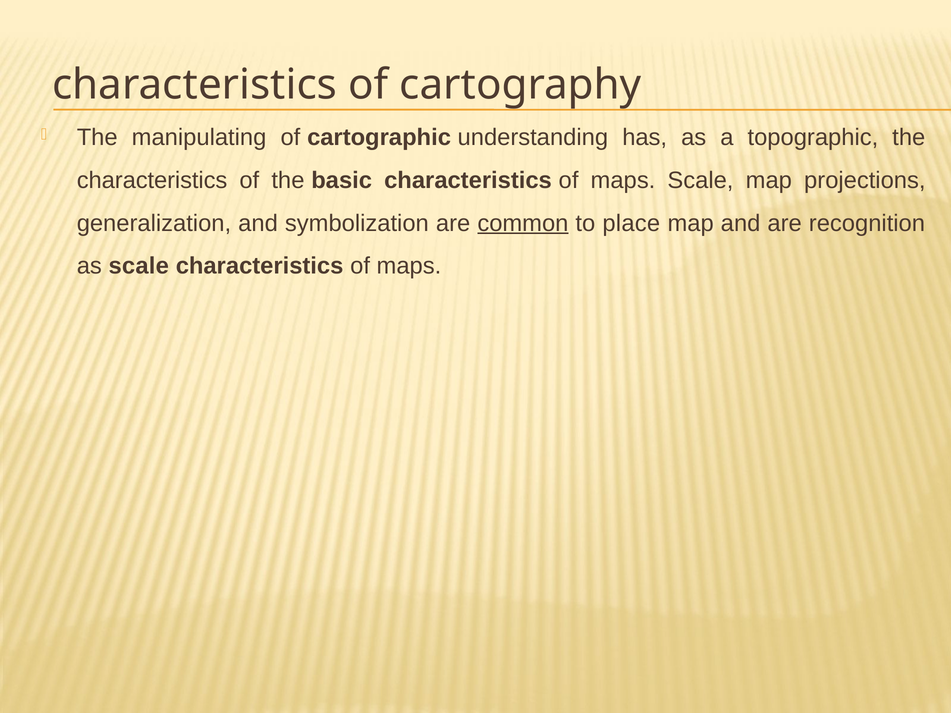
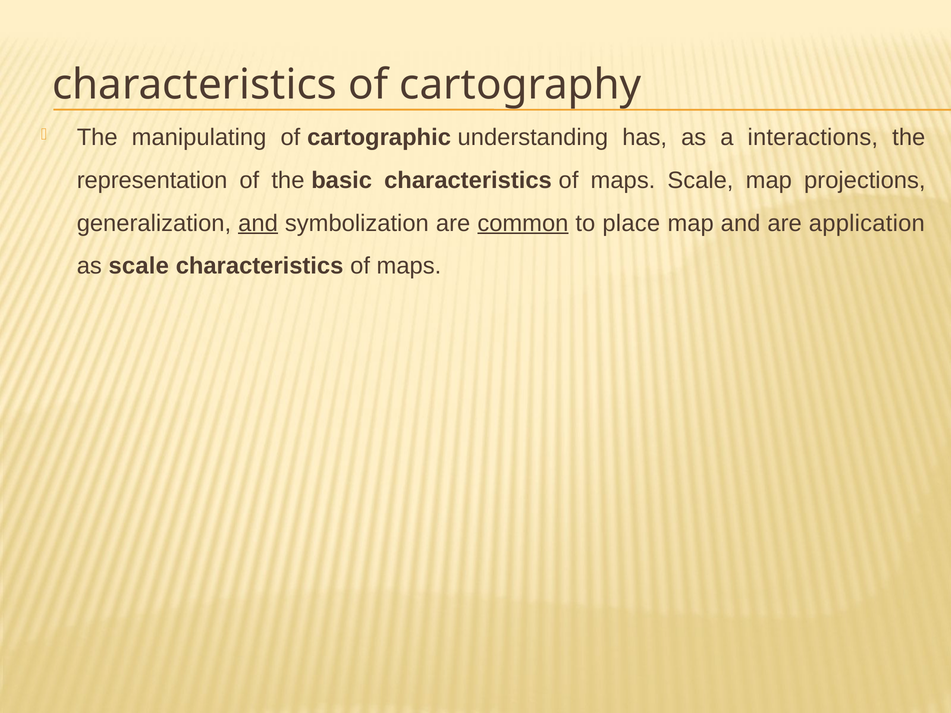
topographic: topographic -> interactions (813, 138)
characteristics: characteristics -> representation (152, 180)
and underline: none -> present (258, 223)
recognition: recognition -> application (867, 223)
